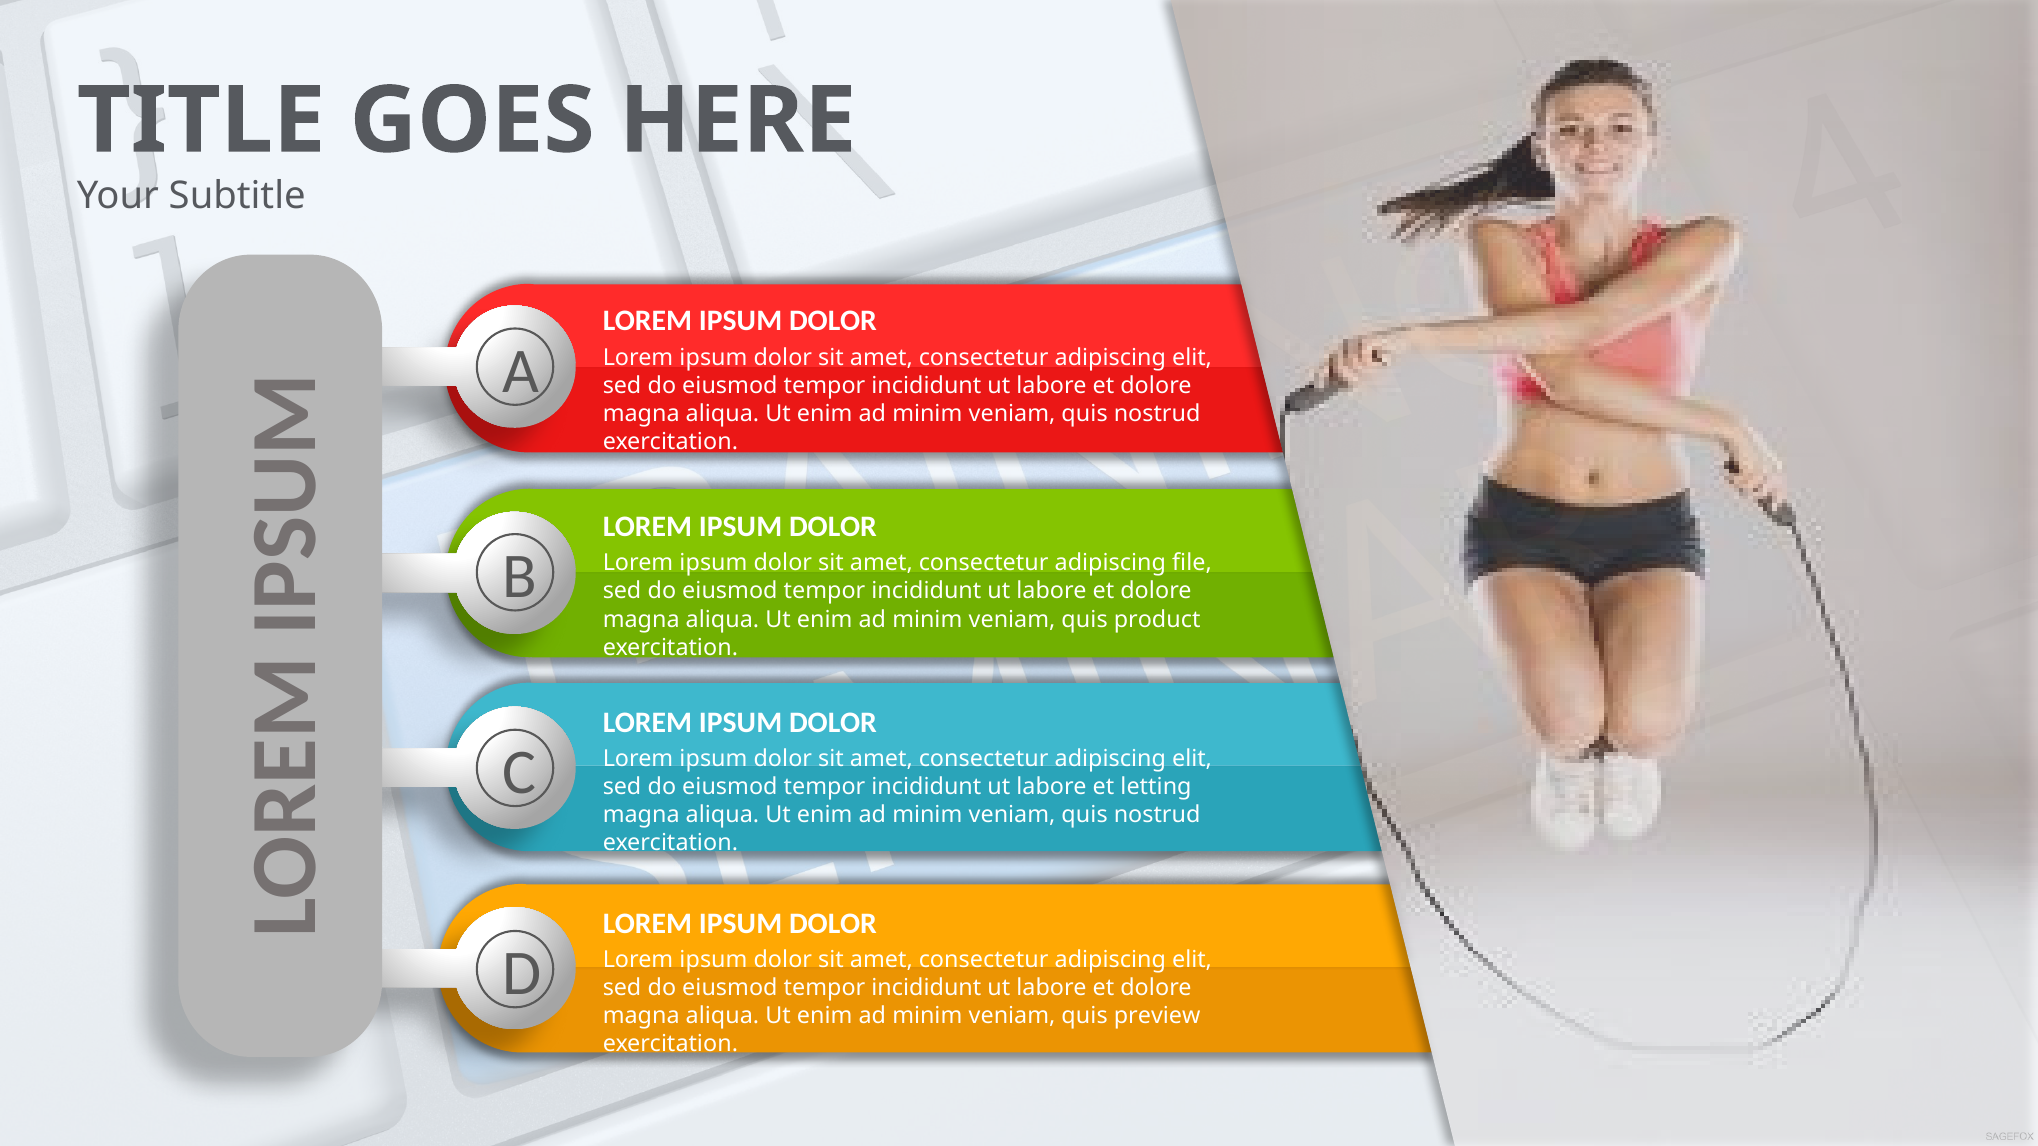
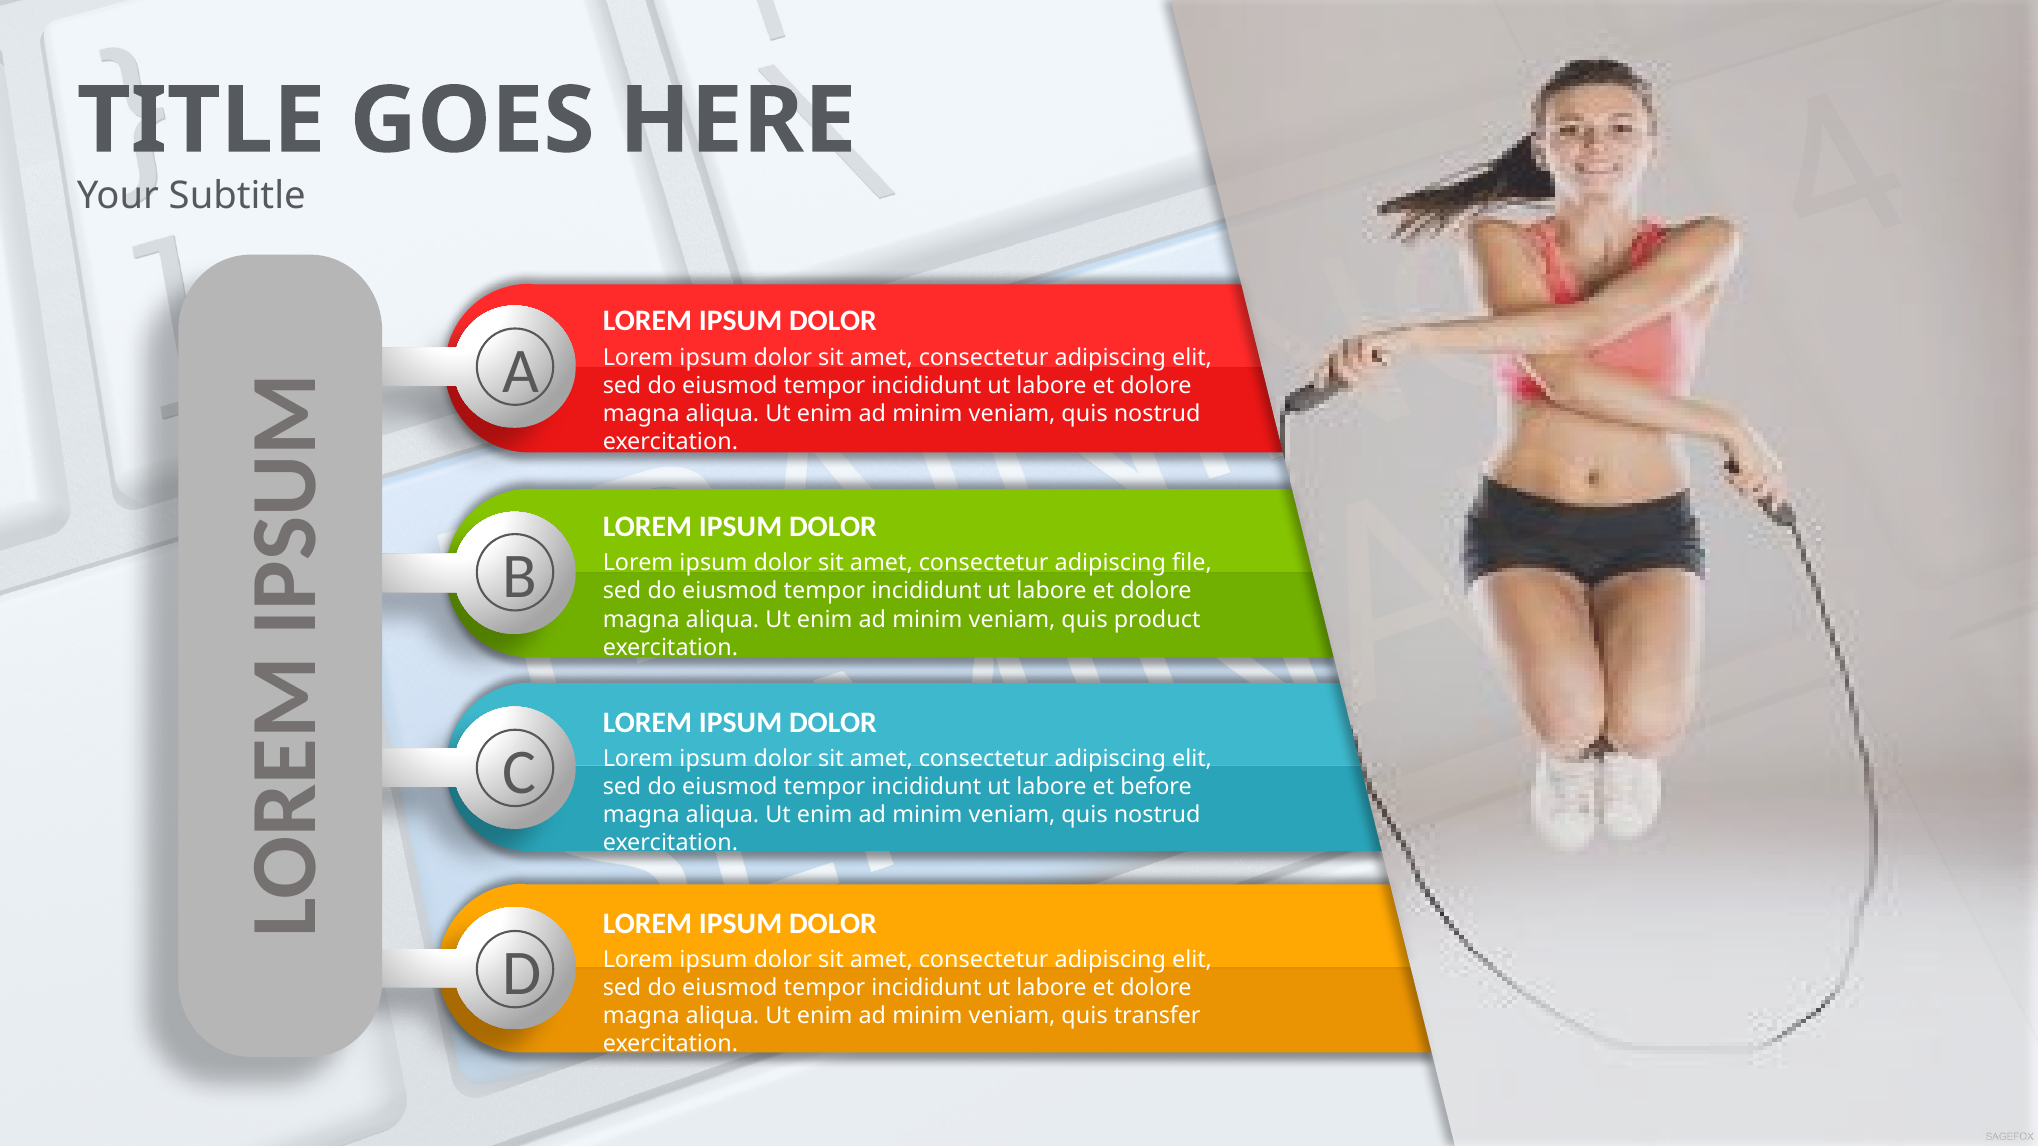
letting: letting -> before (1156, 787)
preview: preview -> transfer (1157, 1017)
